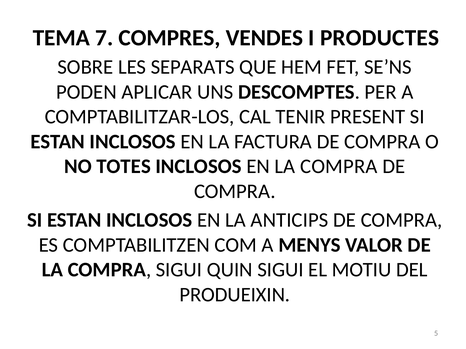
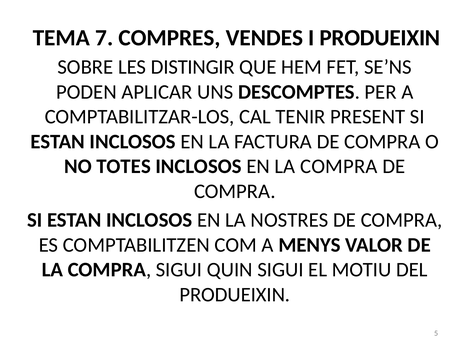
I PRODUCTES: PRODUCTES -> PRODUEIXIN (380, 38)
SEPARATS: SEPARATS -> DISTINGIR (193, 67)
ANTICIPS: ANTICIPS -> NOSTRES (290, 220)
